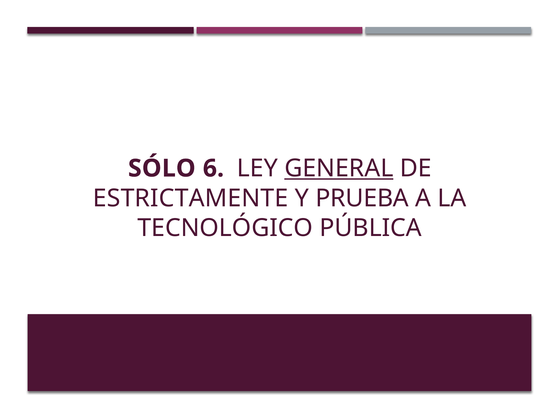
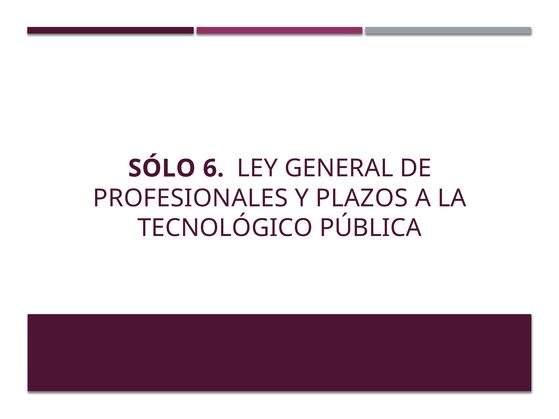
GENERAL underline: present -> none (339, 168)
ESTRICTAMENTE: ESTRICTAMENTE -> PROFESIONALES (191, 198)
PRUEBA: PRUEBA -> PLAZOS (362, 198)
